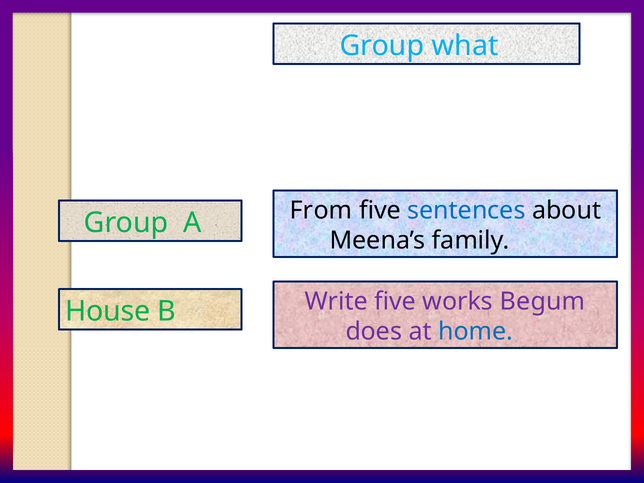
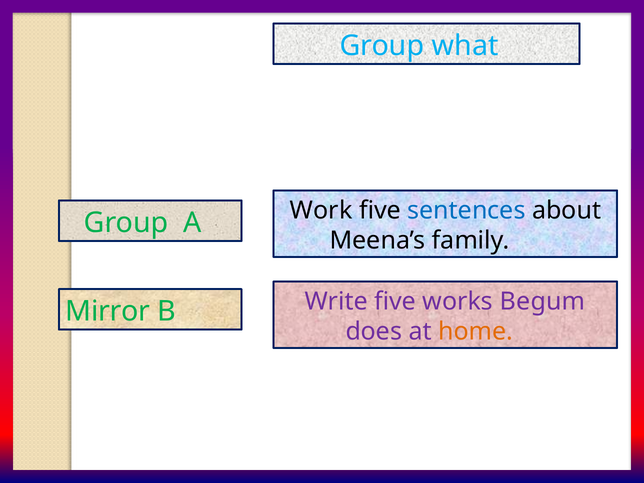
From: From -> Work (321, 210)
House: House -> Mirror (108, 311)
home colour: blue -> orange (475, 332)
